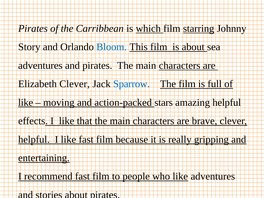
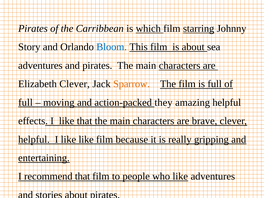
Sparrow colour: blue -> orange (132, 84)
like: like -> full (26, 102)
stars: stars -> they (164, 102)
like fast: fast -> like (86, 139)
recommend fast: fast -> that (82, 176)
